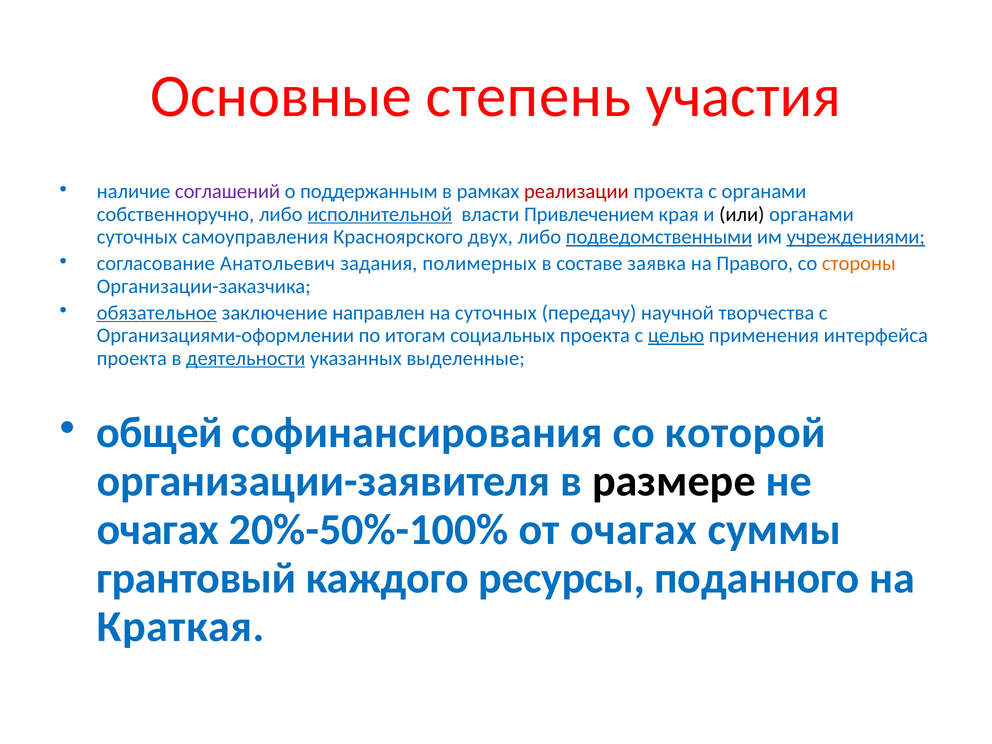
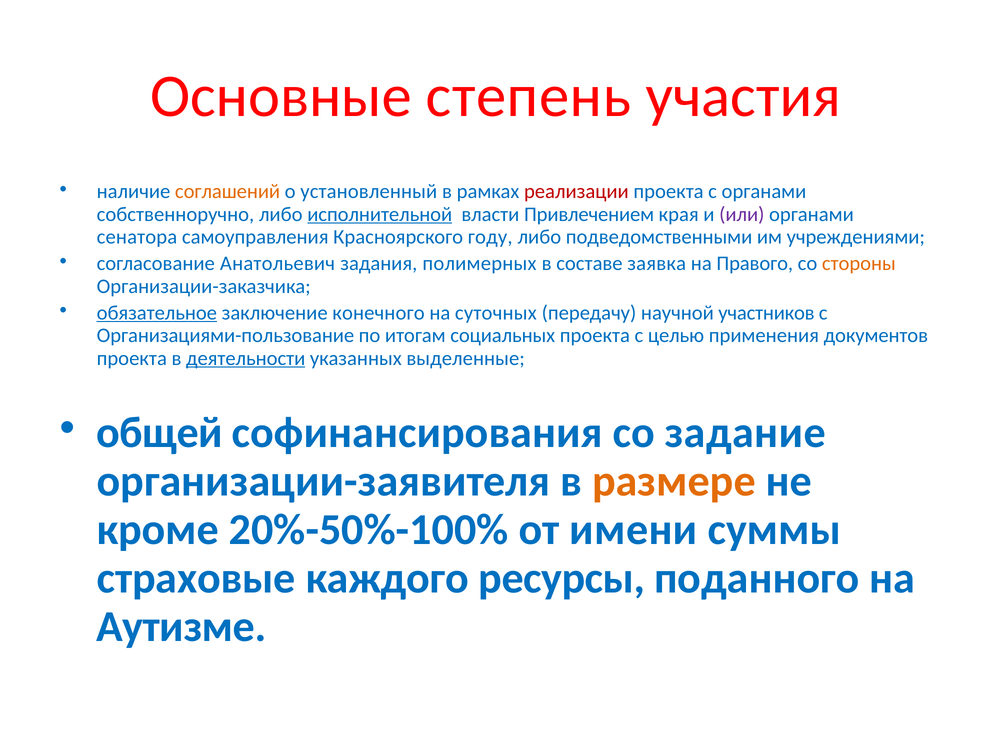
соглашений colour: purple -> orange (228, 191)
поддержанным: поддержанным -> установленный (369, 191)
или colour: black -> purple (742, 214)
суточных: суточных -> сенатора (137, 237)
двух: двух -> году (490, 237)
подведомственными underline: present -> none (659, 237)
учреждениями underline: present -> none (856, 237)
направлен: направлен -> конечного (378, 313)
творчества: творчества -> участников (766, 313)
Организациями-оформлении: Организациями-оформлении -> Организациями-пользование (225, 335)
целью underline: present -> none (676, 335)
интерфейса: интерфейса -> документов (876, 335)
которой: которой -> задание (745, 433)
размере colour: black -> orange (674, 481)
очагах: очагах -> кроме (158, 530)
от очагах: очагах -> имени (633, 530)
грантовый: грантовый -> страховые (196, 578)
Краткая: Краткая -> Аутизме (181, 627)
